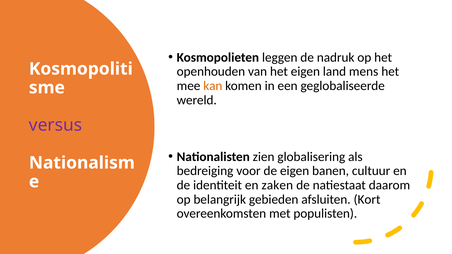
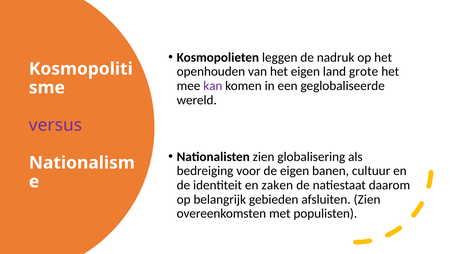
mens: mens -> grote (364, 72)
kan colour: orange -> purple (213, 86)
afsluiten Kort: Kort -> Zien (367, 200)
